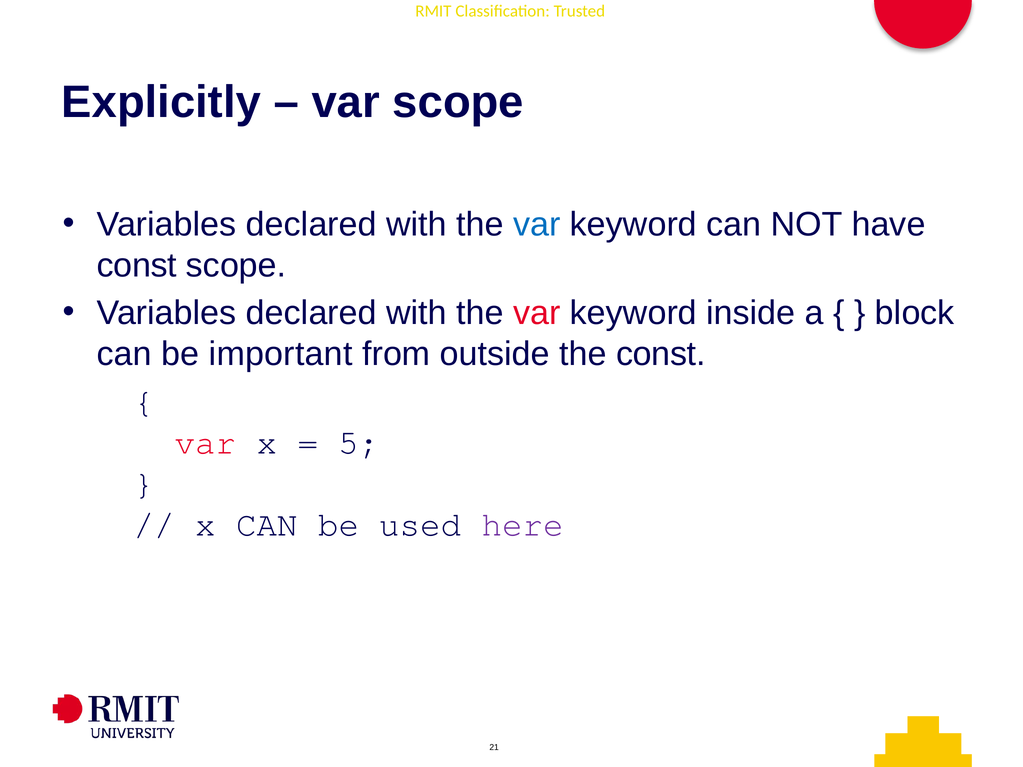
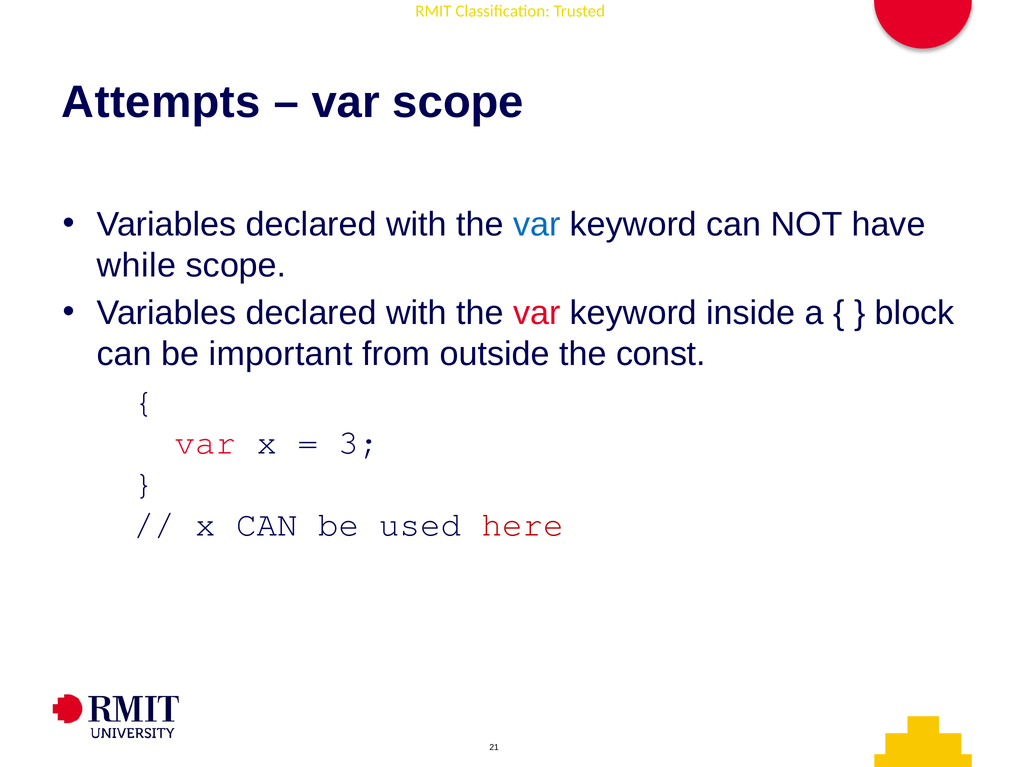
Explicitly: Explicitly -> Attempts (161, 102)
const: const -> while (136, 265)
5: 5 -> 3 (359, 443)
here colour: purple -> red (523, 525)
